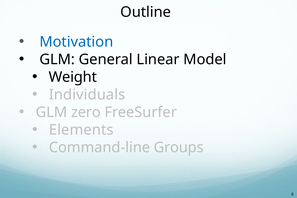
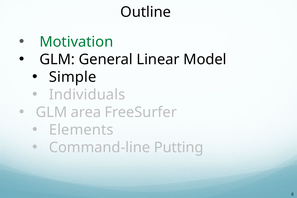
Motivation colour: blue -> green (76, 42)
Weight: Weight -> Simple (73, 77)
zero: zero -> area (86, 112)
Groups: Groups -> Putting (179, 147)
